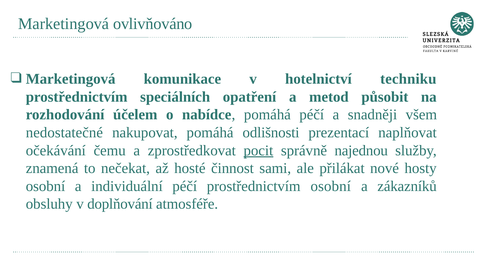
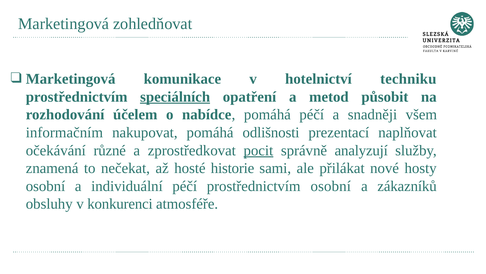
ovlivňováno: ovlivňováno -> zohledňovat (153, 24)
speciálních underline: none -> present (175, 97)
nedostatečné: nedostatečné -> informačním (64, 132)
čemu: čemu -> různé (110, 150)
najednou: najednou -> analyzují (361, 150)
činnost: činnost -> historie (233, 168)
doplňování: doplňování -> konkurenci (120, 204)
